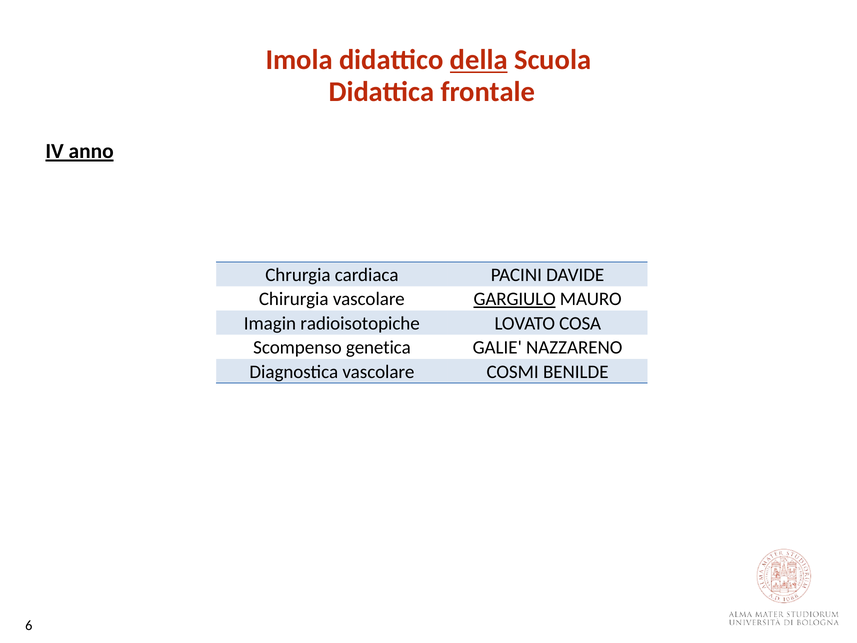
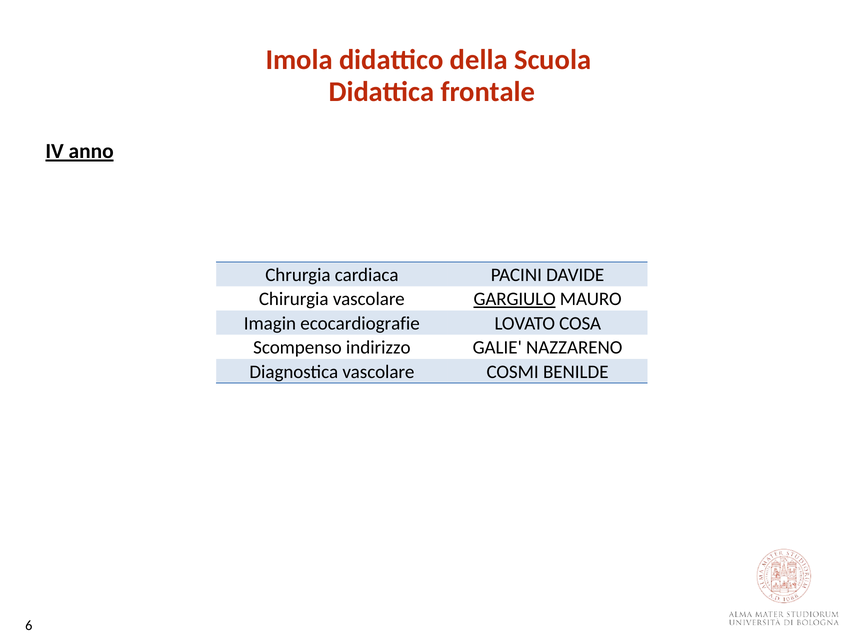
della underline: present -> none (479, 60)
radioisotopiche: radioisotopiche -> ecocardiografie (360, 323)
genetica: genetica -> indirizzo (378, 347)
